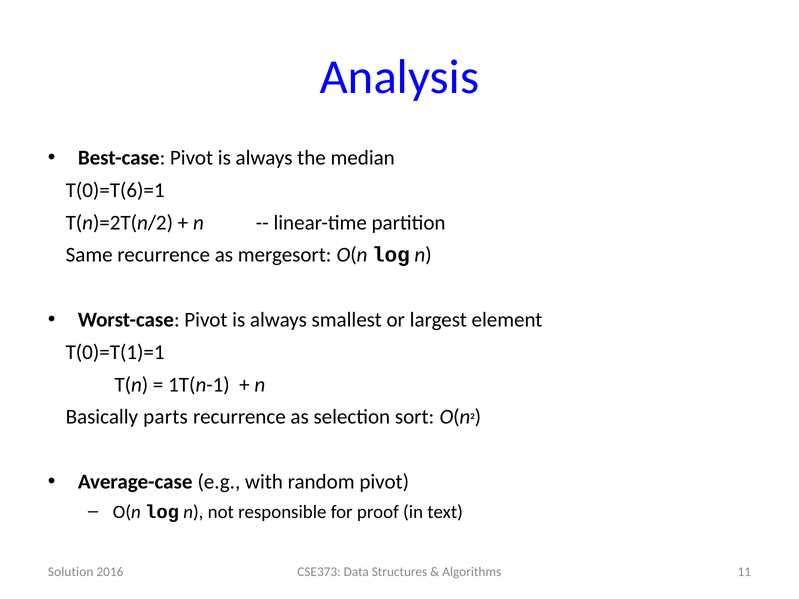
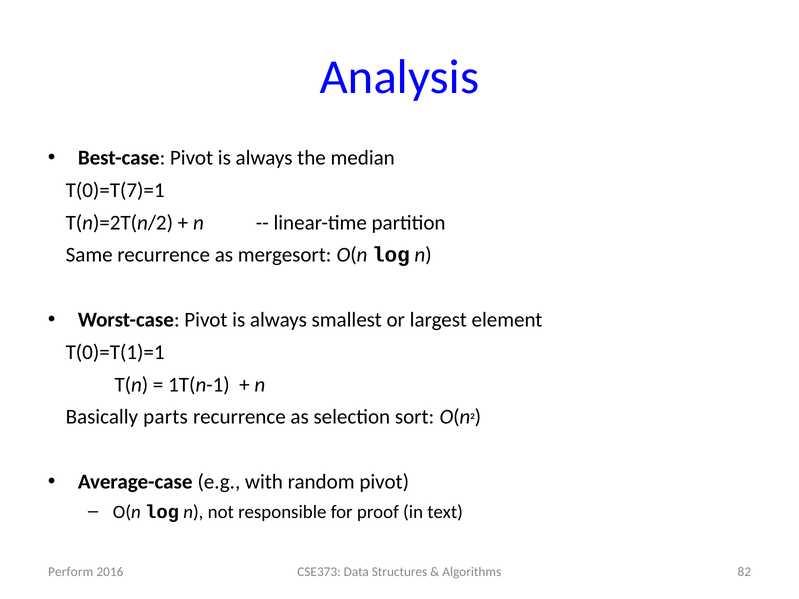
T(0)=T(6)=1: T(0)=T(6)=1 -> T(0)=T(7)=1 (115, 190)
11: 11 -> 82 (744, 572)
Solution: Solution -> Perform (71, 572)
